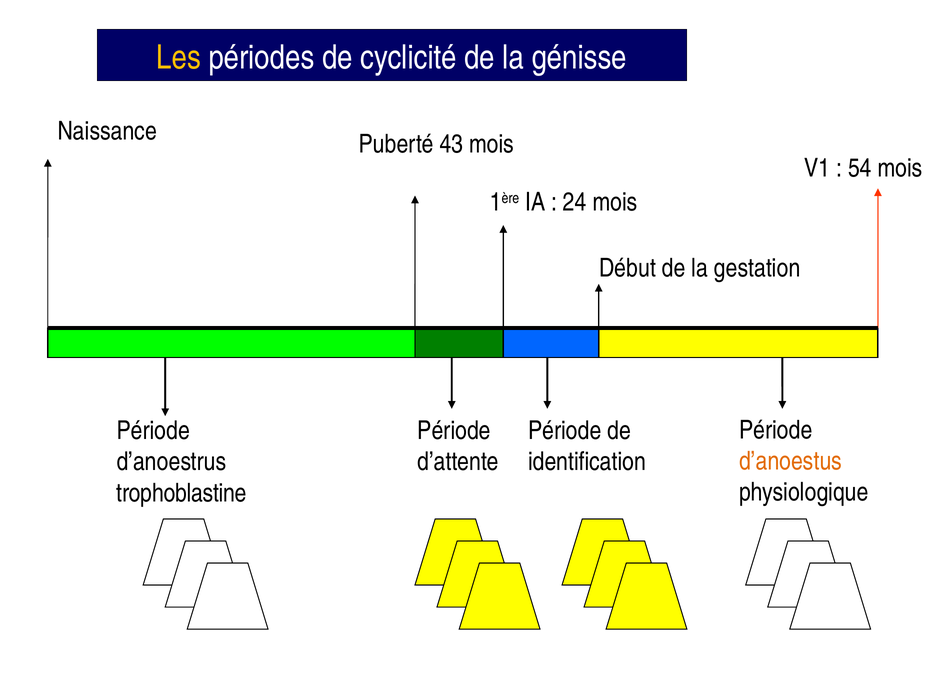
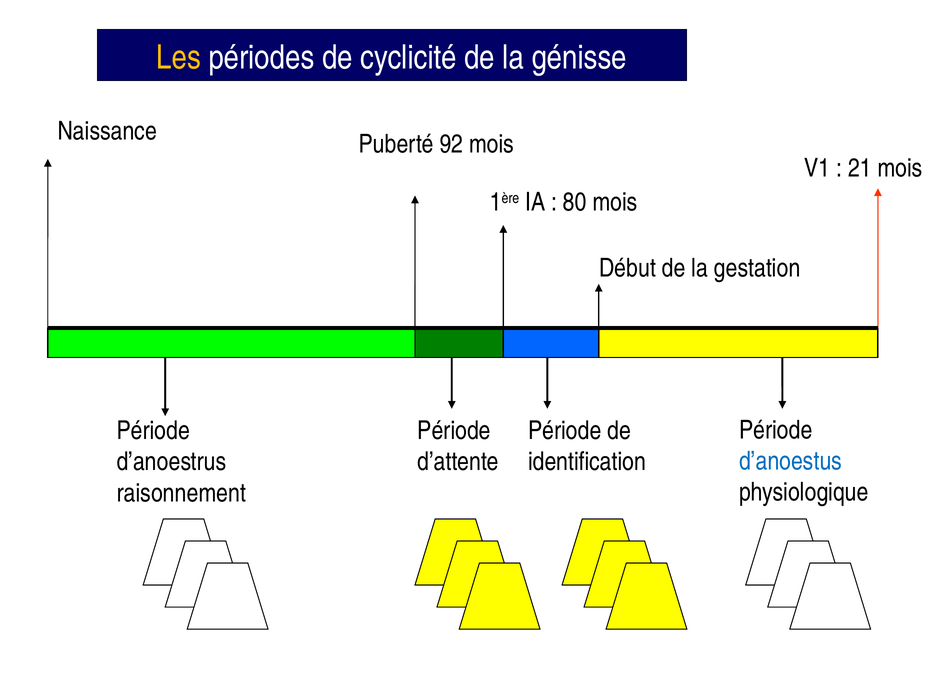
43: 43 -> 92 (451, 144)
54: 54 -> 21 (860, 168)
24: 24 -> 80 (575, 202)
d’anoestus colour: orange -> blue (791, 461)
trophoblastine: trophoblastine -> raisonnement (181, 493)
